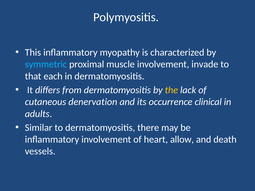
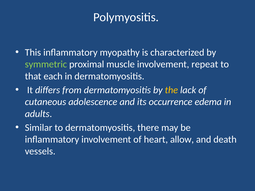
symmetric colour: light blue -> light green (46, 64)
invade: invade -> repeat (205, 64)
denervation: denervation -> adolescence (93, 102)
clinical: clinical -> edema (208, 102)
